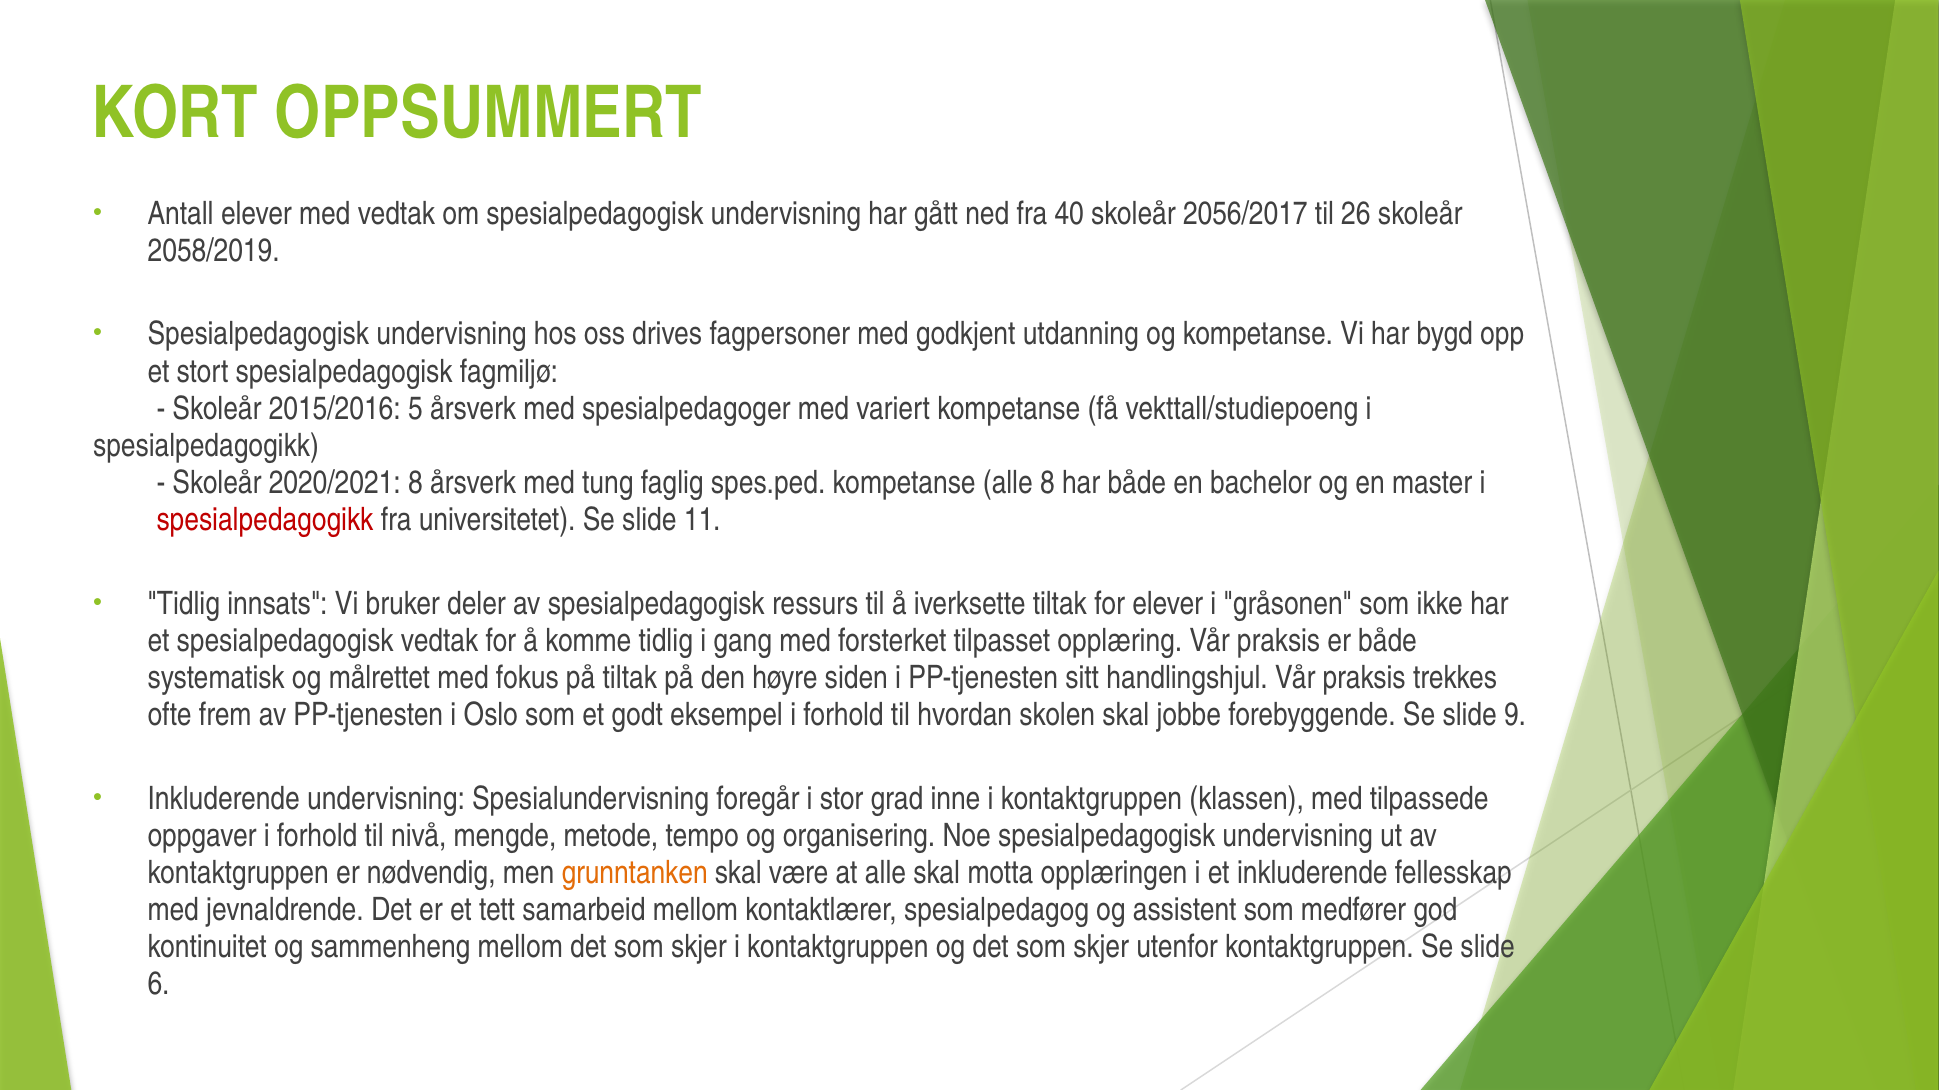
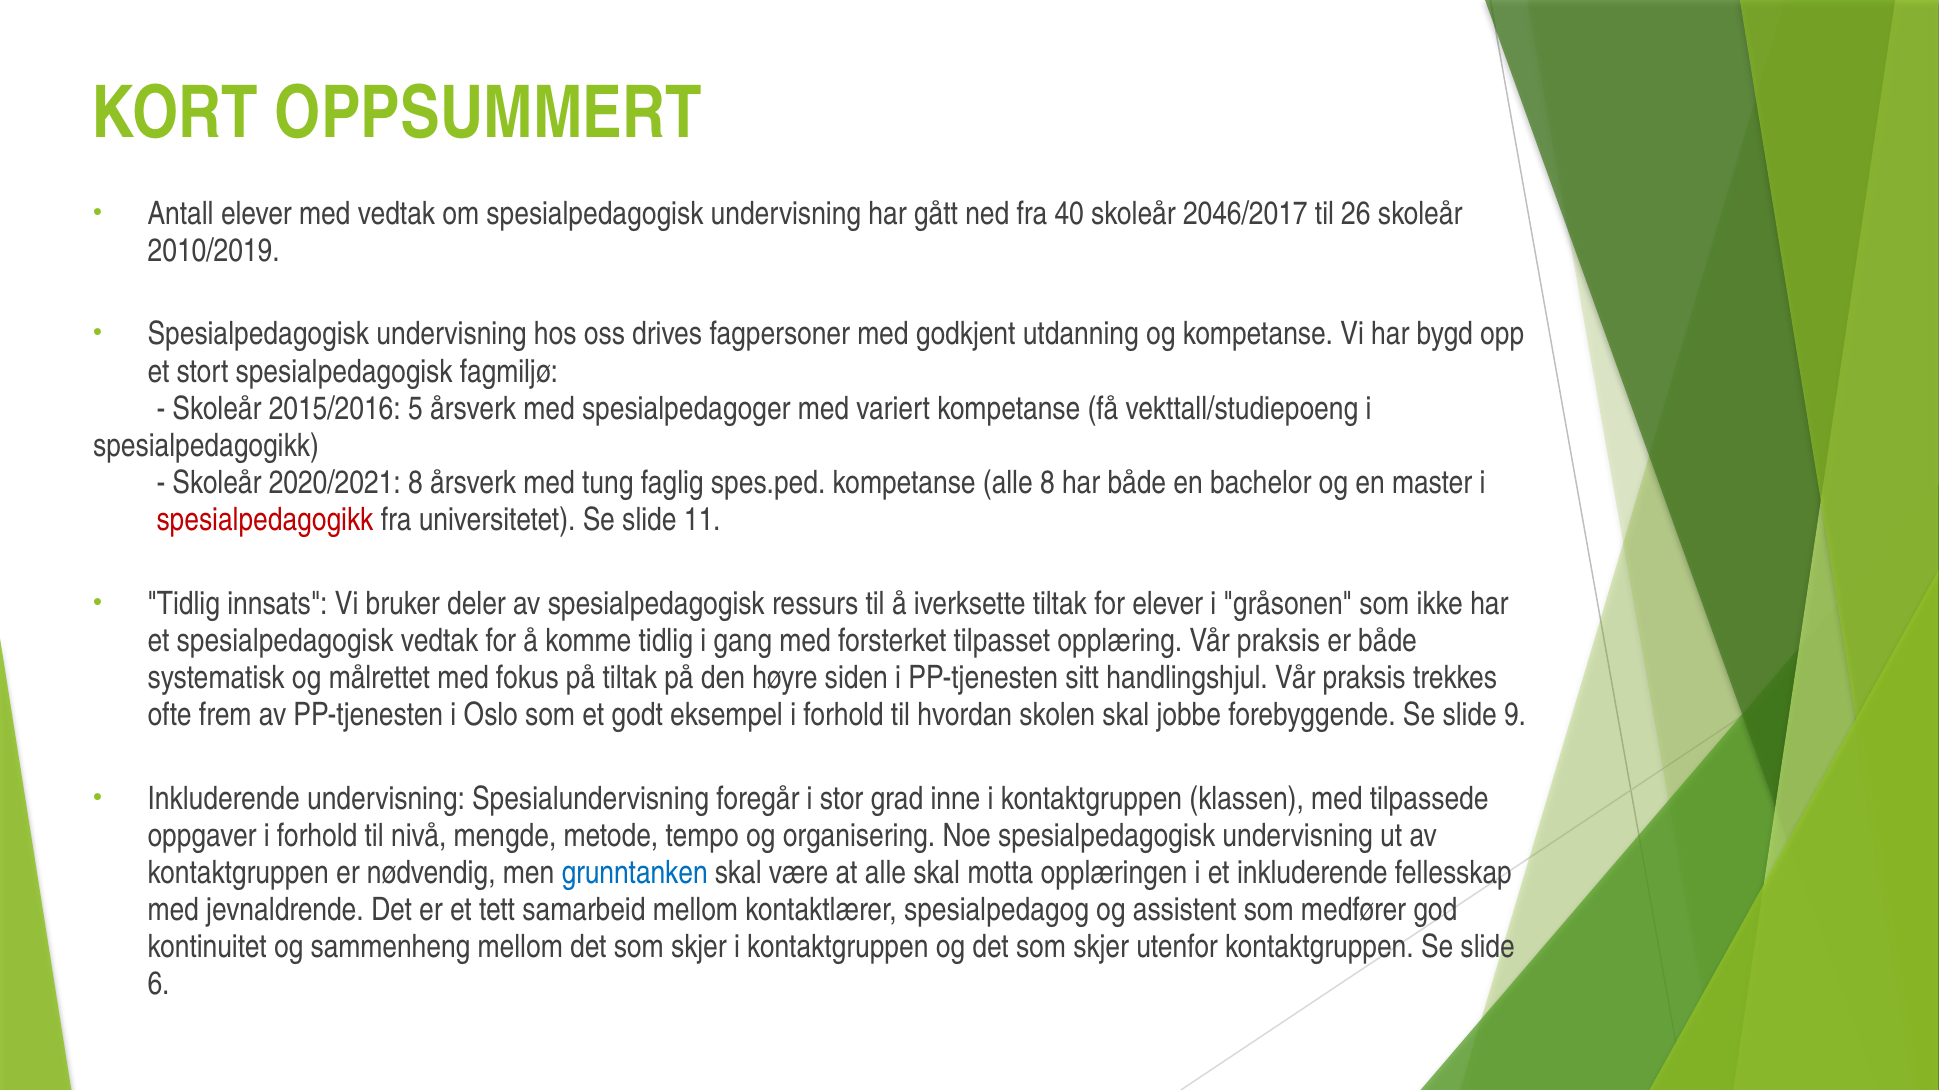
2056/2017: 2056/2017 -> 2046/2017 (1245, 214)
2058/2019: 2058/2019 -> 2010/2019 (214, 251)
grunntanken colour: orange -> blue (635, 873)
